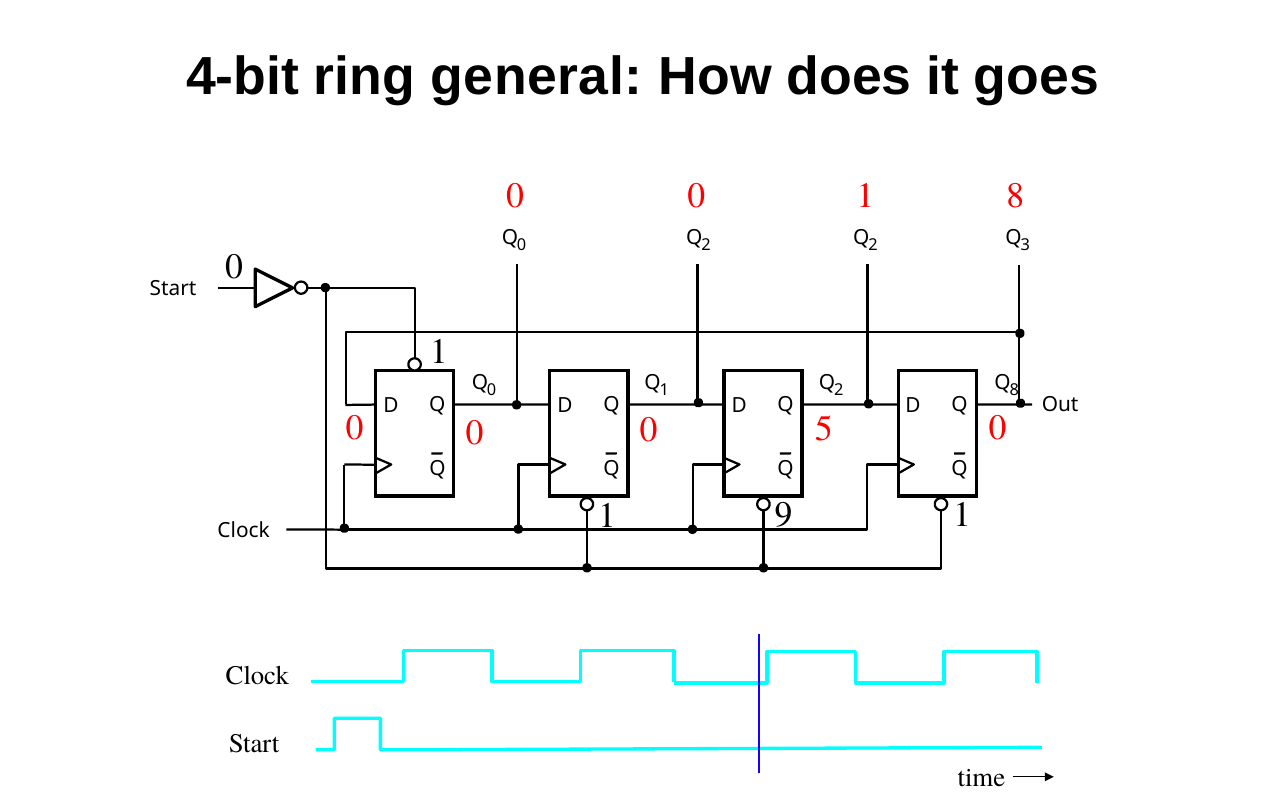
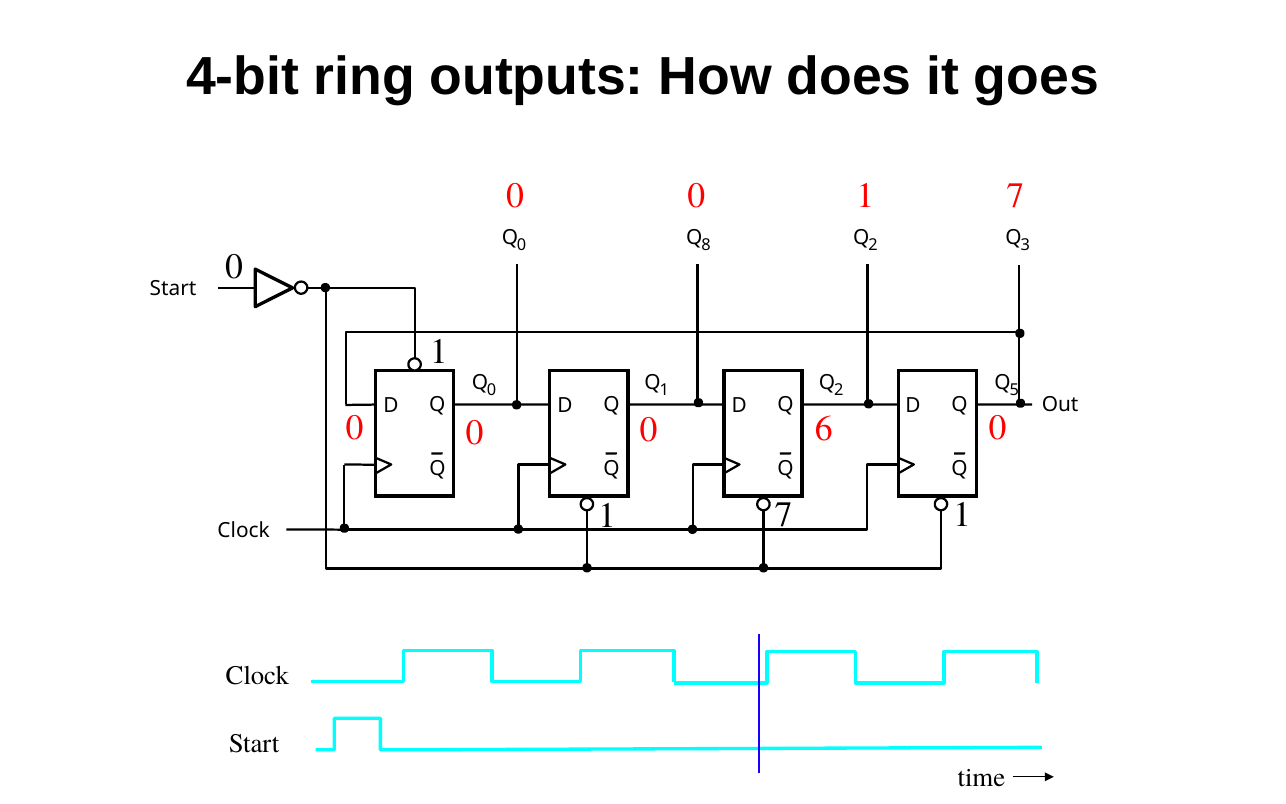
general: general -> outputs (537, 77)
0 1 8: 8 -> 7 (1015, 195)
0 Q 2: 2 -> 8 (706, 245)
Q 8: 8 -> 5 (1014, 390)
5: 5 -> 6 (824, 429)
9: 9 -> 7 (783, 515)
